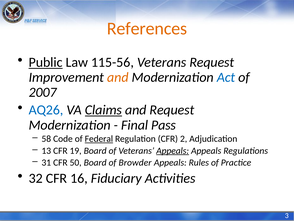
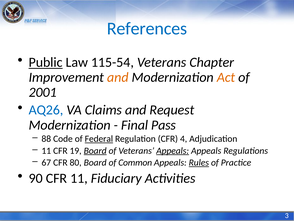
References colour: orange -> blue (147, 28)
115-56: 115-56 -> 115-54 (112, 62)
Veterans Request: Request -> Chapter (212, 62)
Act colour: blue -> orange (226, 77)
2007: 2007 -> 2001 (43, 92)
Claims underline: present -> none (103, 110)
58: 58 -> 88 (46, 138)
2: 2 -> 4 (184, 138)
13: 13 -> 11 (46, 150)
Board underline: none -> present (95, 150)
31: 31 -> 67 (46, 162)
50: 50 -> 80 (76, 162)
Browder: Browder -> Common (135, 162)
Rules underline: none -> present (199, 162)
32: 32 -> 90 (36, 178)
CFR 16: 16 -> 11 (79, 178)
